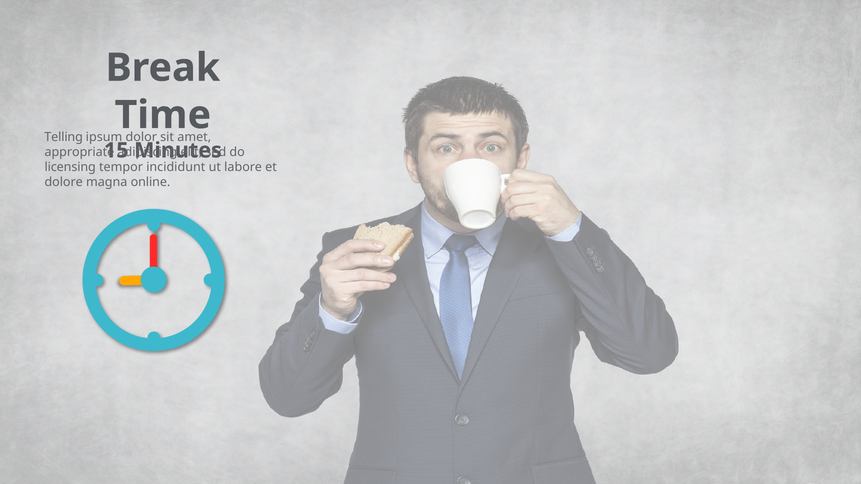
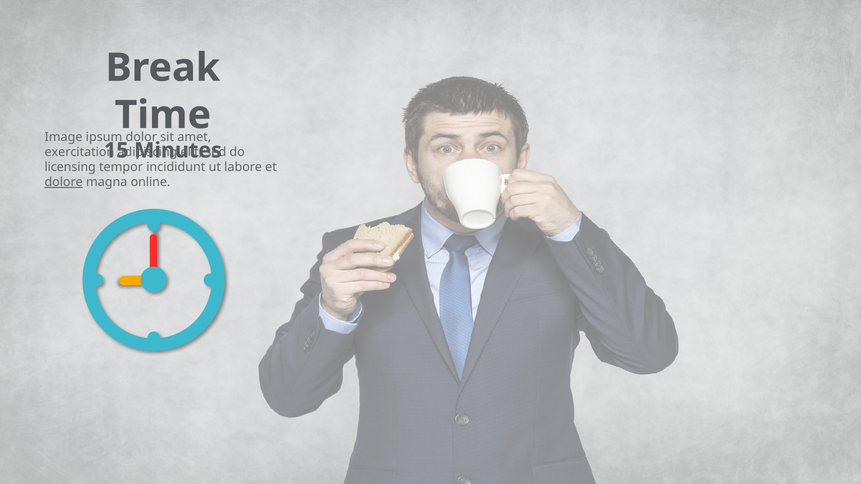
Telling: Telling -> Image (64, 137)
appropriate: appropriate -> exercitation (79, 152)
dolore underline: none -> present (64, 182)
